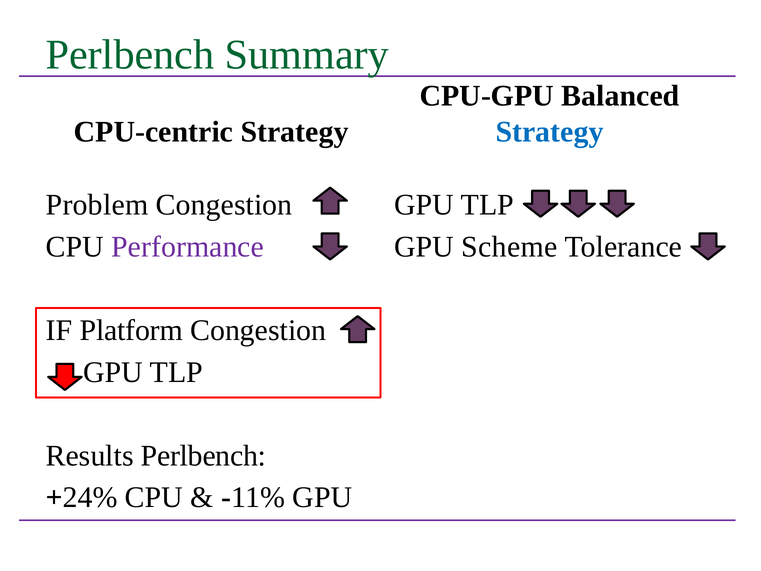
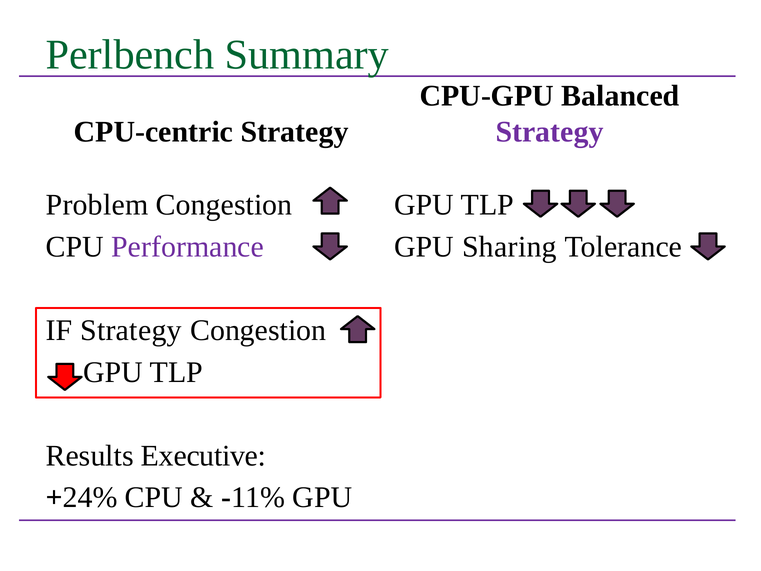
Strategy colour: blue -> purple (550, 132)
Scheme: Scheme -> Sharing (509, 247)
IF Platform: Platform -> Strategy (131, 330)
Results Perlbench: Perlbench -> Executive (203, 456)
